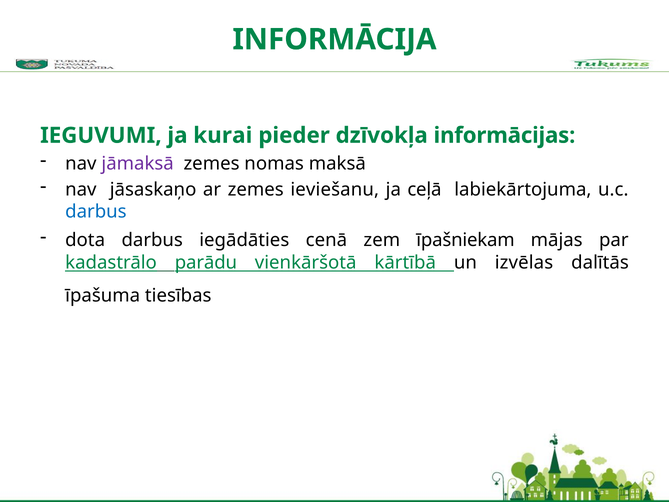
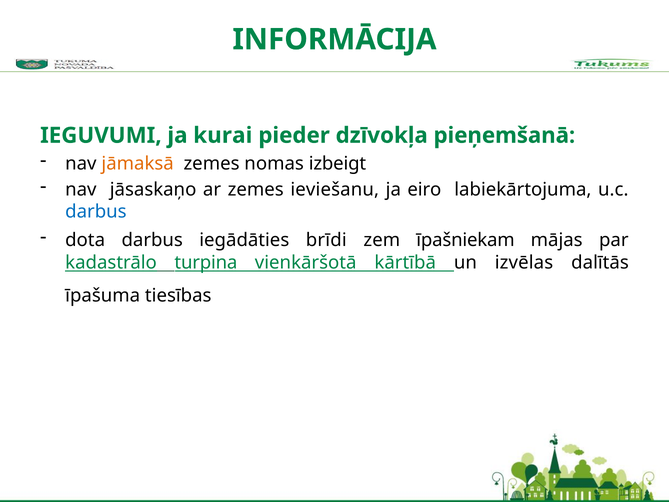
informācijas: informācijas -> pieņemšanā (504, 135)
jāmaksā colour: purple -> orange (138, 163)
maksā: maksā -> izbeigt (337, 163)
ceļā: ceļā -> eiro (424, 189)
cenā: cenā -> brīdi (326, 240)
parādu: parādu -> turpina (206, 262)
